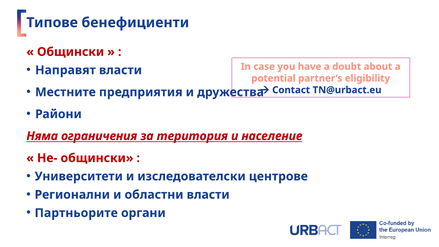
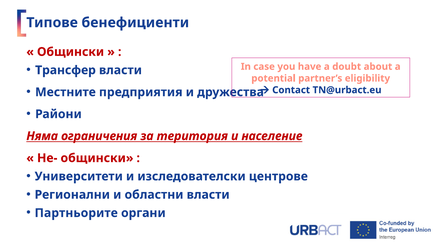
Направят: Направят -> Трансфер (65, 70)
